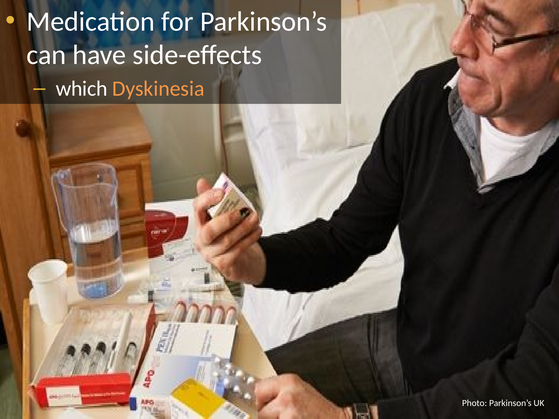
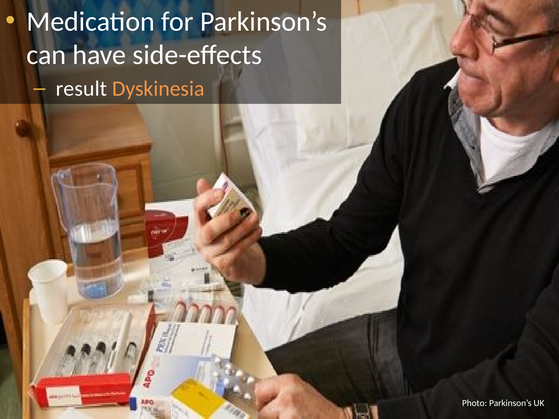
which: which -> result (81, 89)
